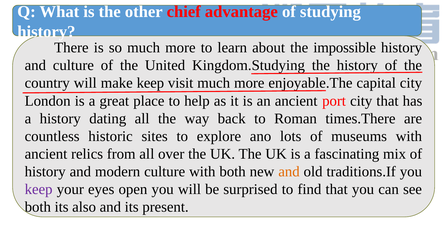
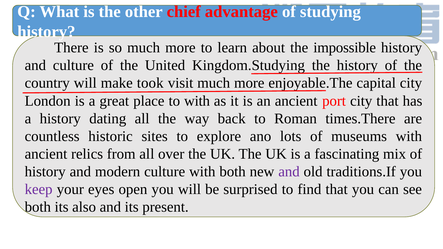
make keep: keep -> took (150, 83)
to help: help -> with (197, 101)
and colour: orange -> purple (289, 172)
